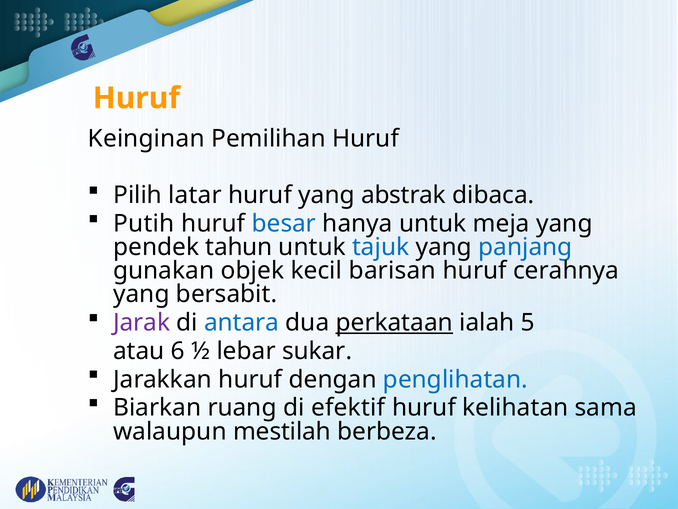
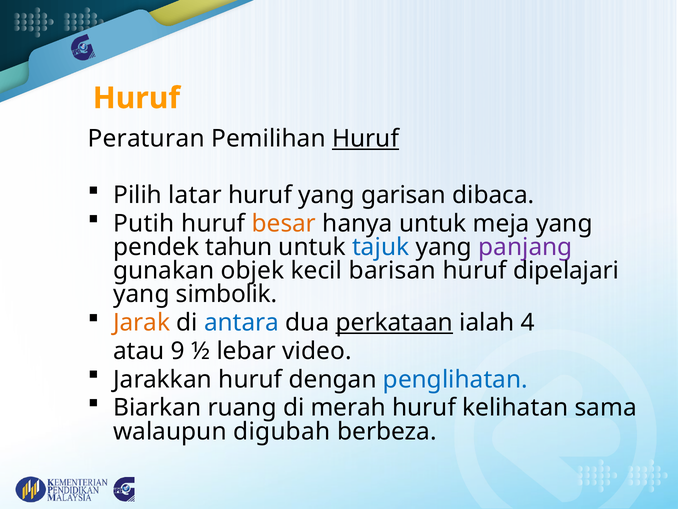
Keinginan: Keinginan -> Peraturan (146, 138)
Huruf underline: none -> present (366, 138)
abstrak: abstrak -> garisan (404, 195)
besar colour: blue -> orange (284, 224)
panjang colour: blue -> purple (525, 247)
cerahnya: cerahnya -> dipelajari (566, 271)
bersabit: bersabit -> simbolik (227, 294)
Jarak colour: purple -> orange (142, 322)
5: 5 -> 4 (528, 322)
6: 6 -> 9 (178, 351)
sukar: sukar -> video (317, 351)
efektif: efektif -> merah (348, 408)
mestilah: mestilah -> digubah (282, 431)
